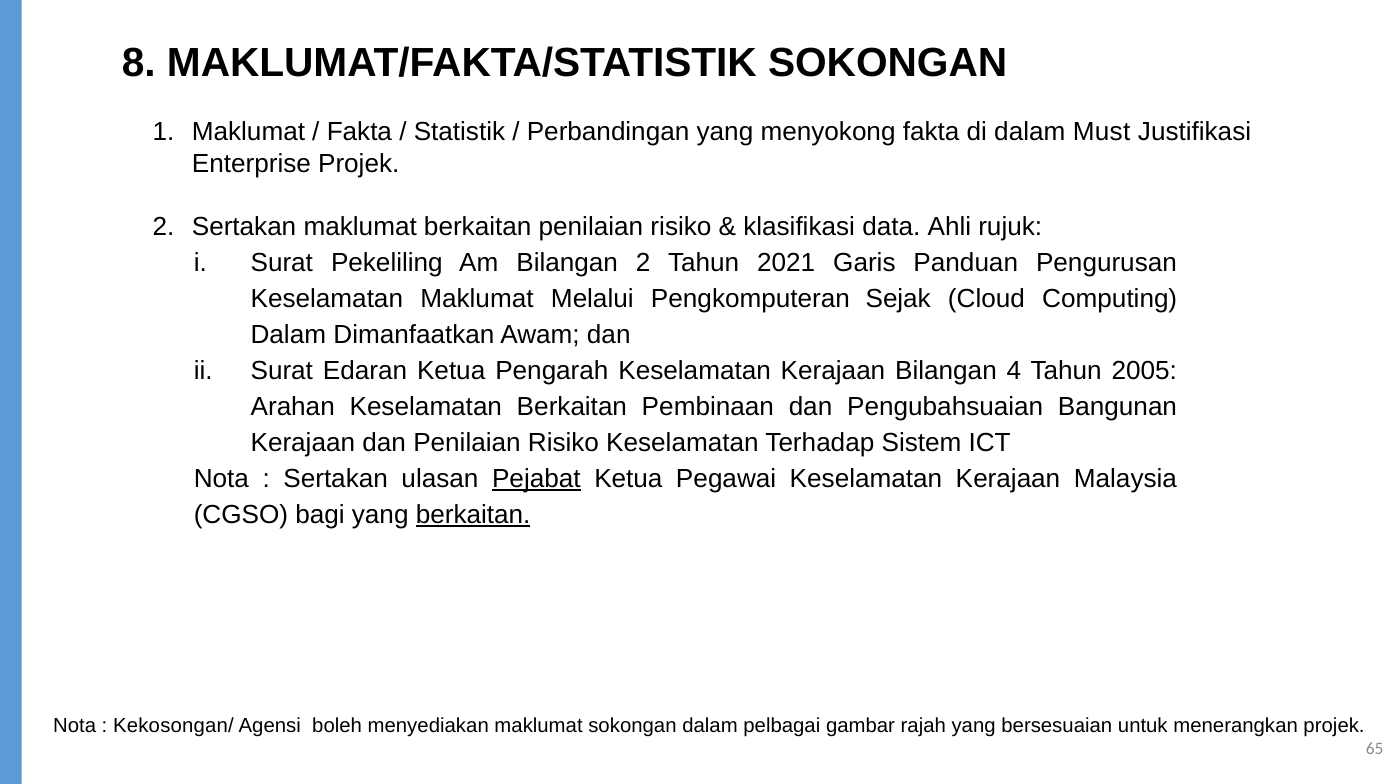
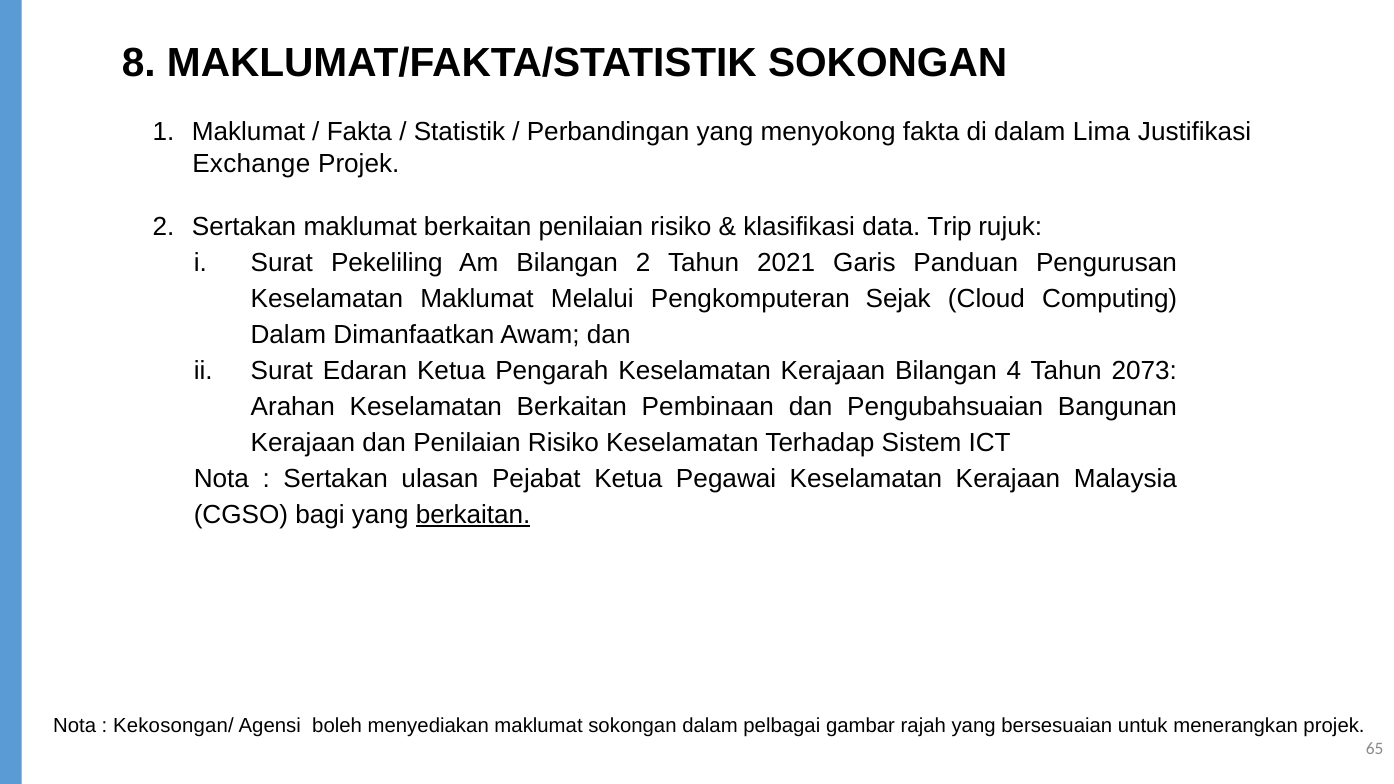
Must: Must -> Lima (1102, 132)
Enterprise: Enterprise -> Exchange (251, 164)
Ahli: Ahli -> Trip (949, 226)
2005: 2005 -> 2073 (1144, 371)
Pejabat underline: present -> none (536, 479)
